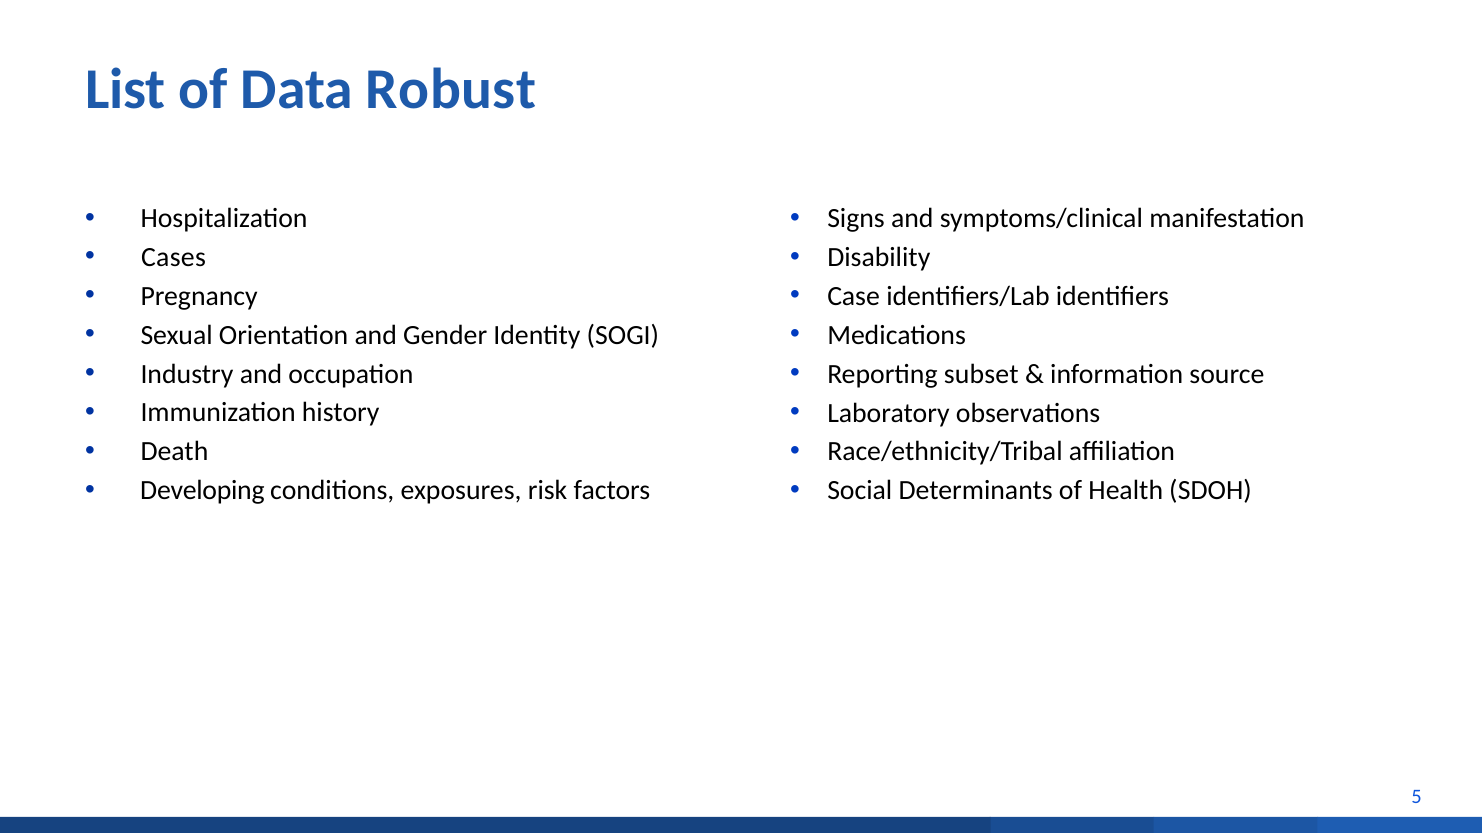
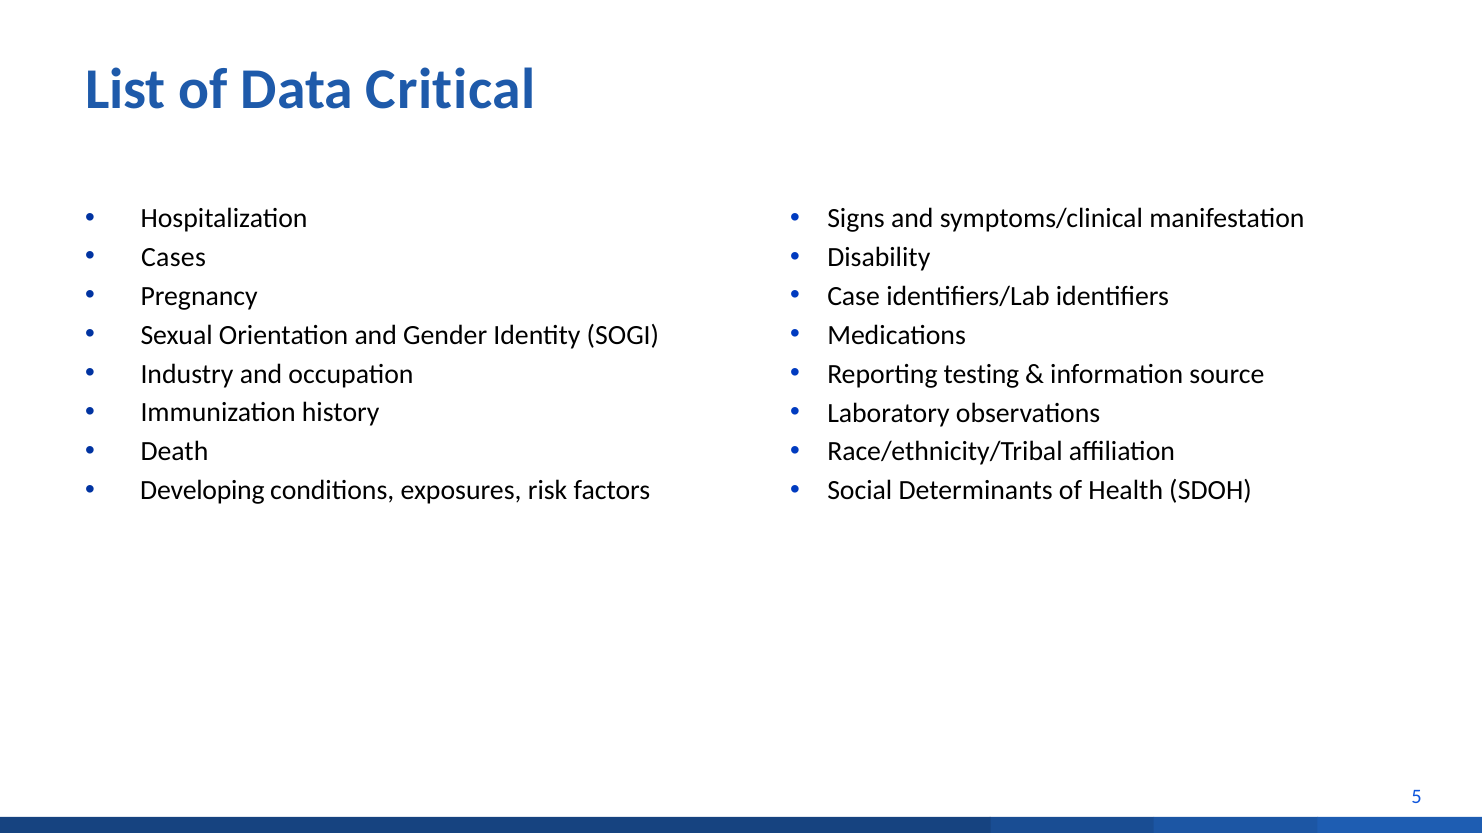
Robust: Robust -> Critical (451, 90)
subset: subset -> testing (981, 374)
